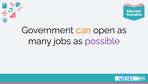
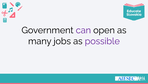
can colour: orange -> purple (83, 30)
